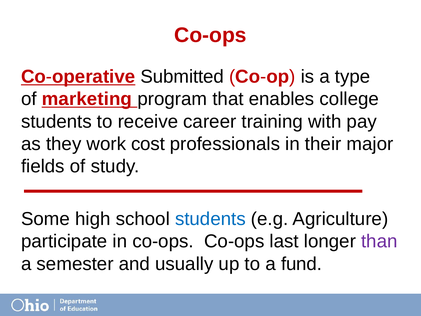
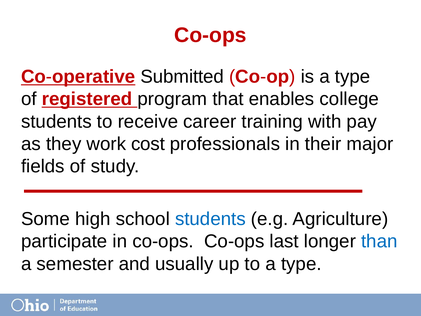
marketing: marketing -> registered (87, 99)
than colour: purple -> blue (379, 241)
to a fund: fund -> type (301, 264)
